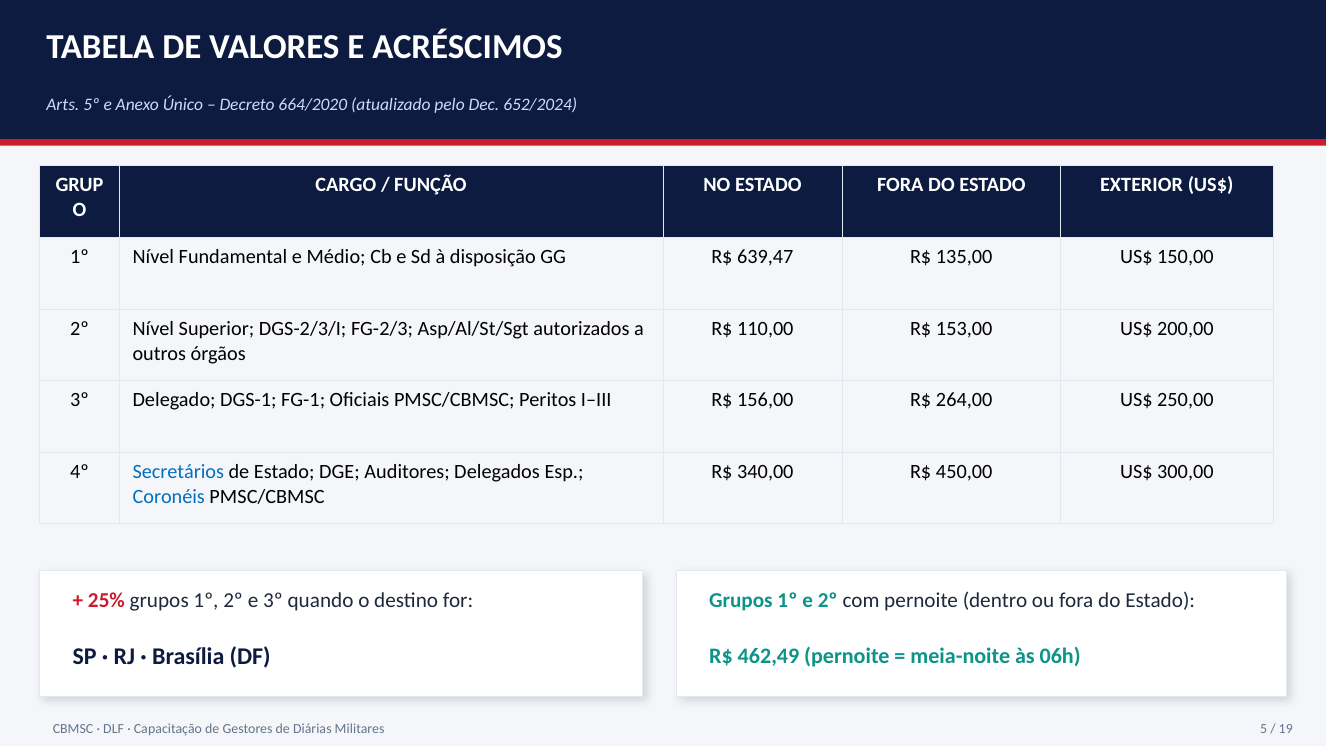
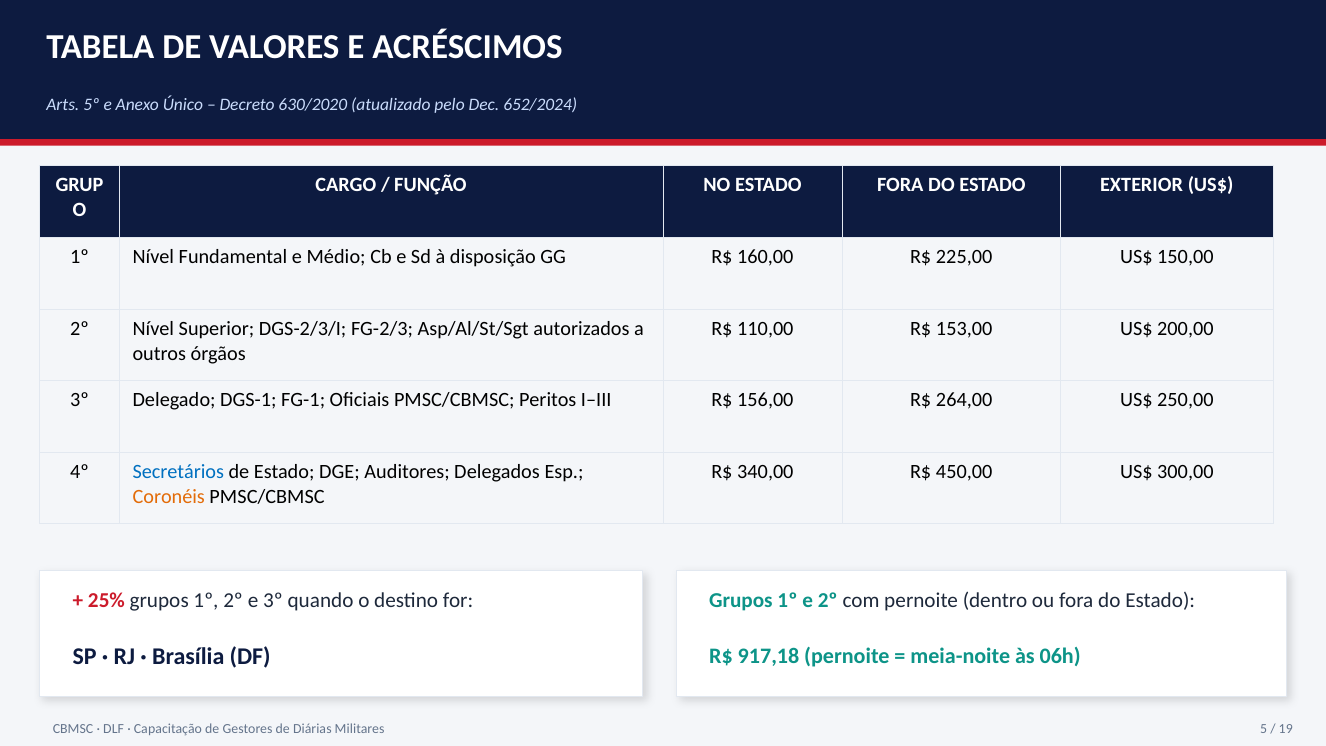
664/2020: 664/2020 -> 630/2020 (313, 105)
639,47: 639,47 -> 160,00 (765, 257)
135,00: 135,00 -> 225,00 (964, 257)
Coronéis colour: blue -> orange (169, 496)
462,49: 462,49 -> 917,18 (768, 656)
